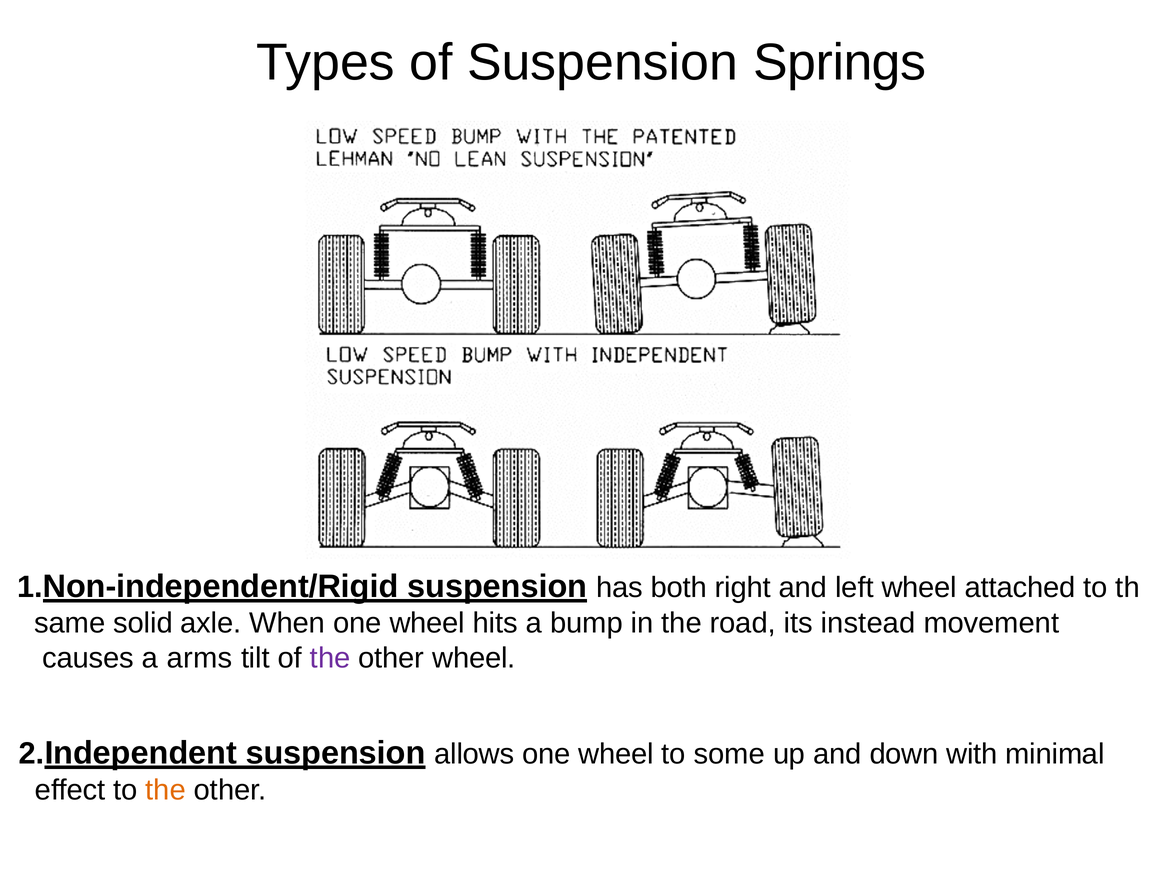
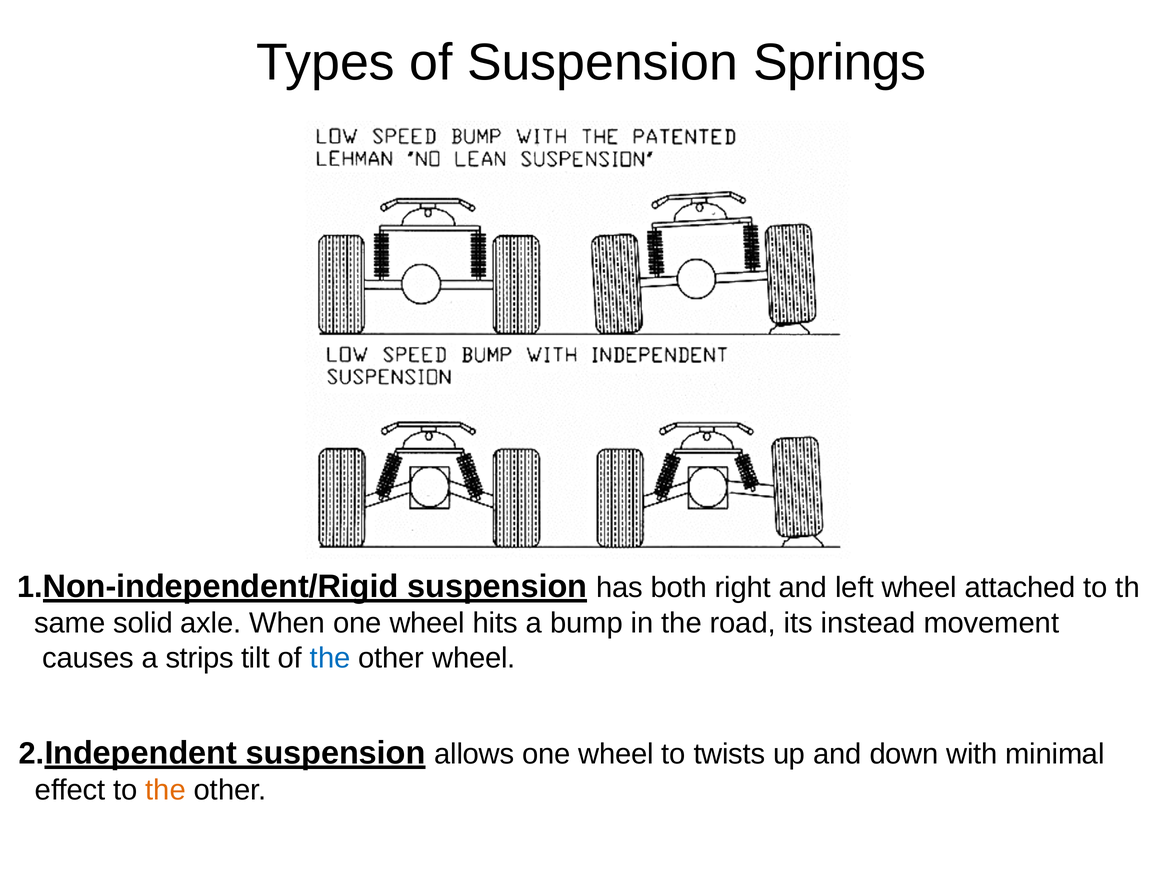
arms: arms -> strips (200, 658)
the colour: purple -> blue (330, 658)
some: some -> twists (729, 754)
